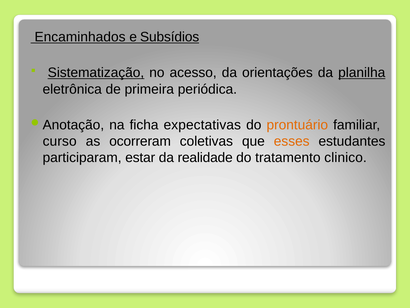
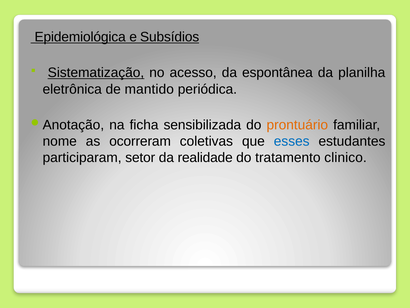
Encaminhados: Encaminhados -> Epidemiológica (80, 37)
orientações: orientações -> espontânea (277, 73)
planilha underline: present -> none (362, 73)
primeira: primeira -> mantido (149, 89)
expectativas: expectativas -> sensibilizada (202, 125)
curso: curso -> nome (60, 141)
esses colour: orange -> blue (292, 141)
estar: estar -> setor (140, 158)
